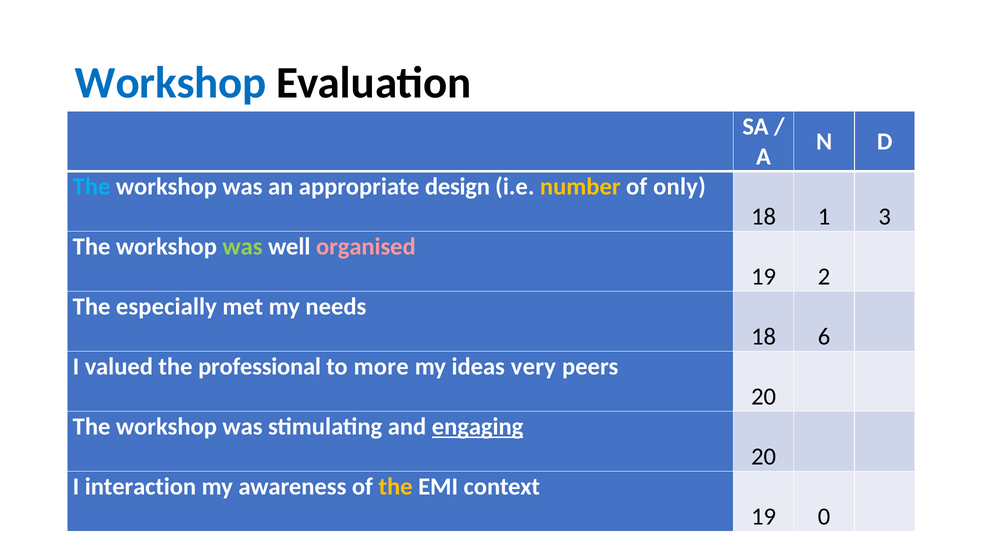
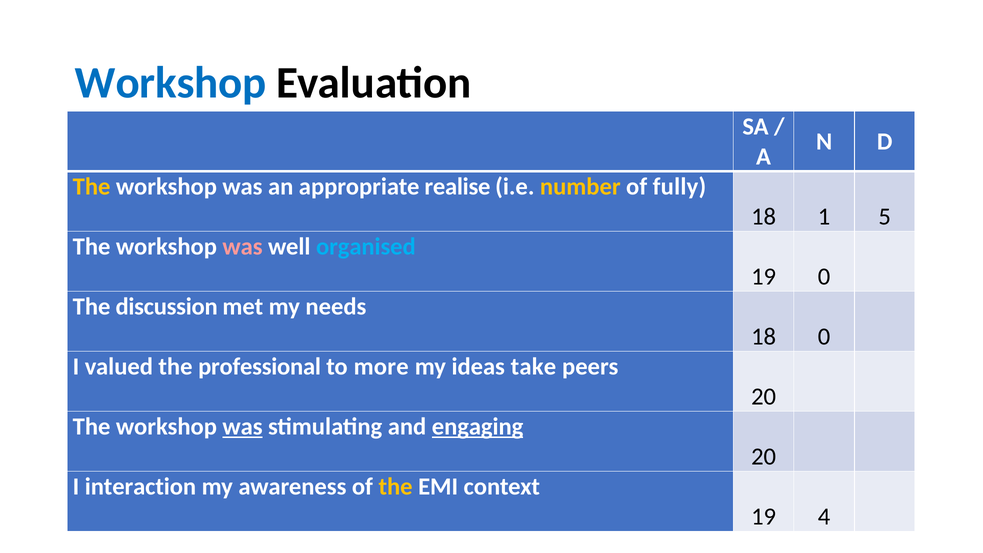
The colour: light blue -> yellow (92, 187)
design: design -> realise (457, 187)
only: only -> fully (679, 187)
3: 3 -> 5 (885, 217)
was colour: light green -> pink (242, 246)
organised colour: pink -> light blue (366, 246)
19 2: 2 -> 0 (824, 277)
especially: especially -> discussion (167, 306)
18 6: 6 -> 0 (824, 337)
very: very -> take (533, 366)
was underline: none -> present (242, 426)
0: 0 -> 4 (824, 516)
